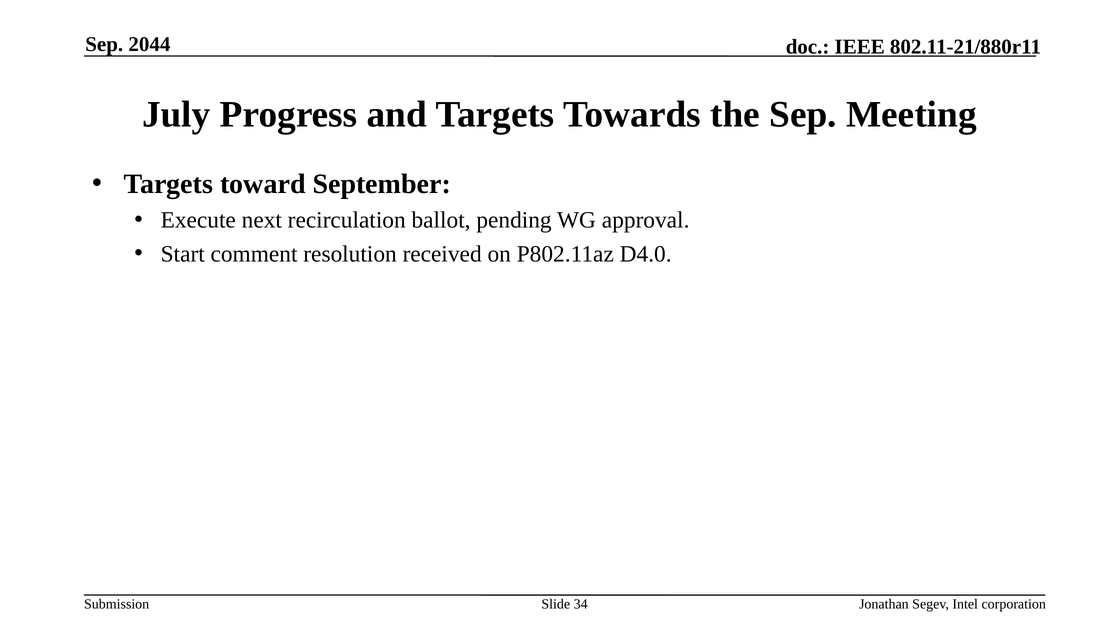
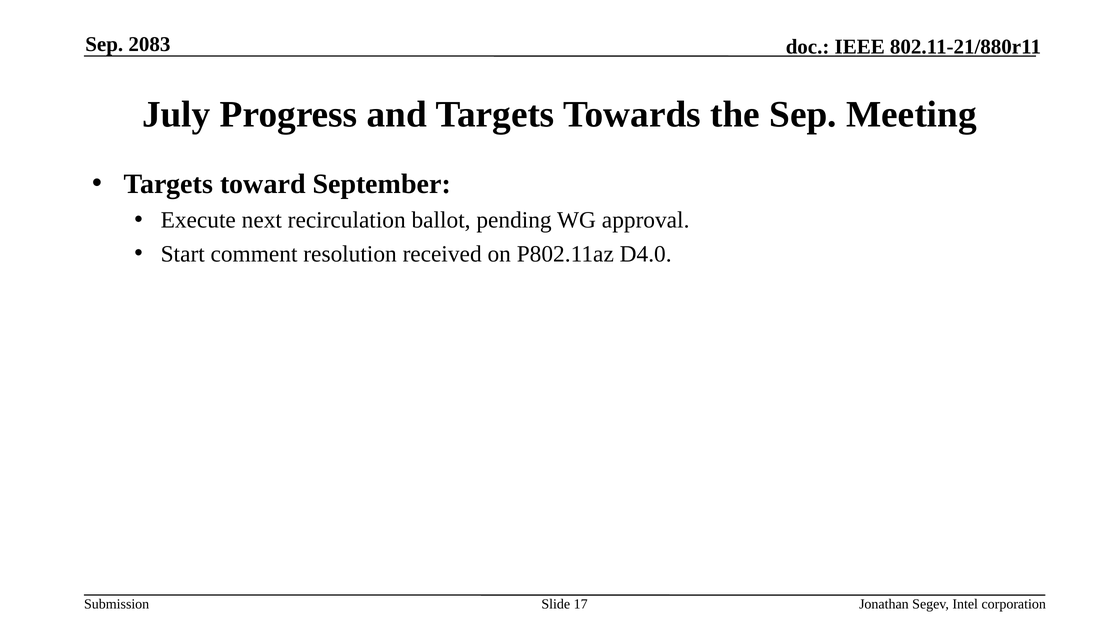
2044: 2044 -> 2083 (149, 45)
34: 34 -> 17 (581, 604)
